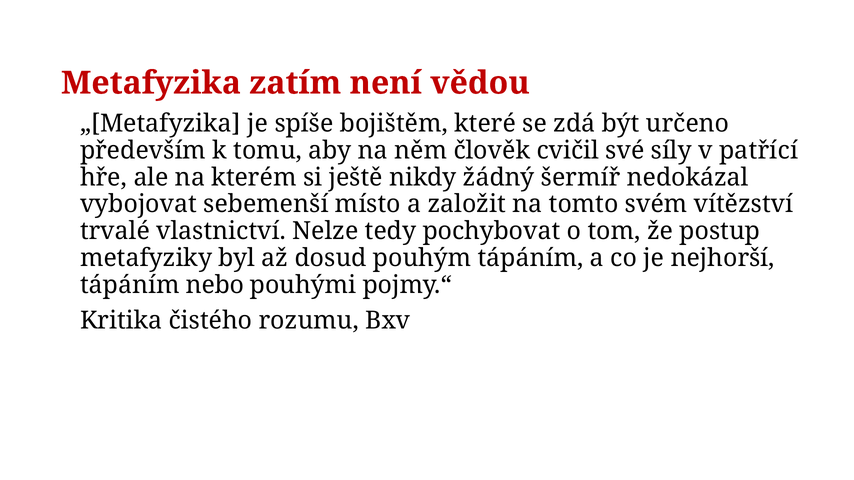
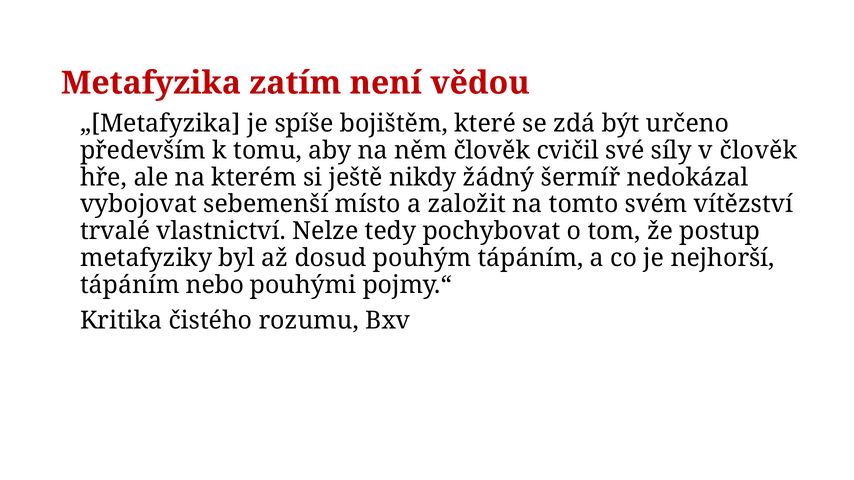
v patřící: patřící -> člověk (758, 151)
